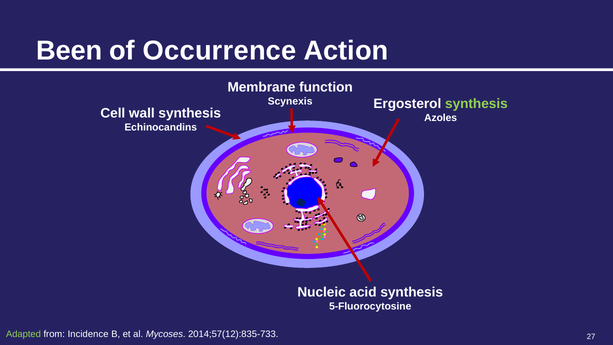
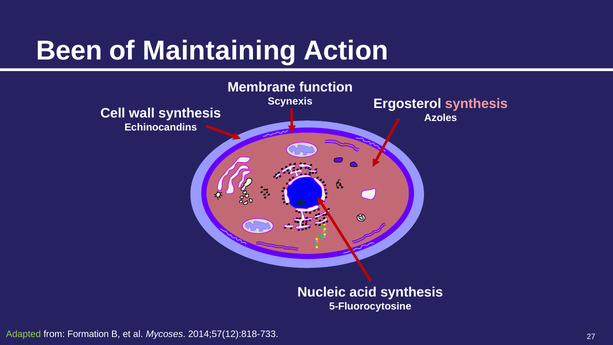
Occurrence: Occurrence -> Maintaining (220, 51)
synthesis colour: light green -> pink (476, 104)
Incidence: Incidence -> Formation (88, 334)
2014;57(12):835-733: 2014;57(12):835-733 -> 2014;57(12):818-733 (233, 334)
